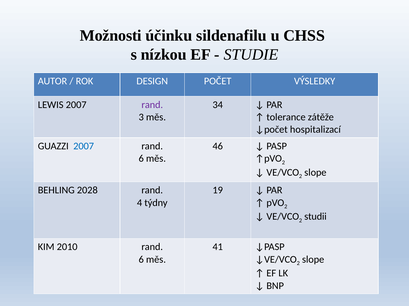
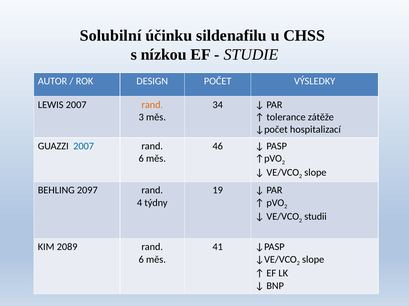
Možnosti: Možnosti -> Solubilní (111, 36)
rand colour: purple -> orange (152, 105)
2028: 2028 -> 2097 (87, 191)
2010: 2010 -> 2089 (67, 248)
